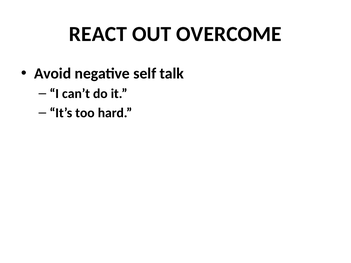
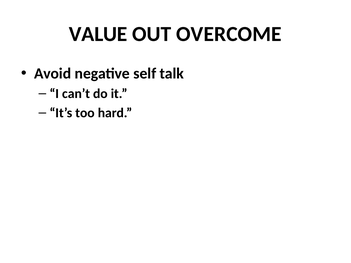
REACT: REACT -> VALUE (98, 34)
